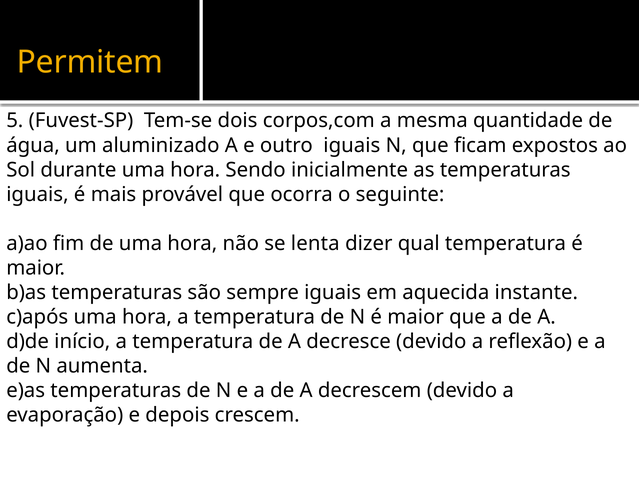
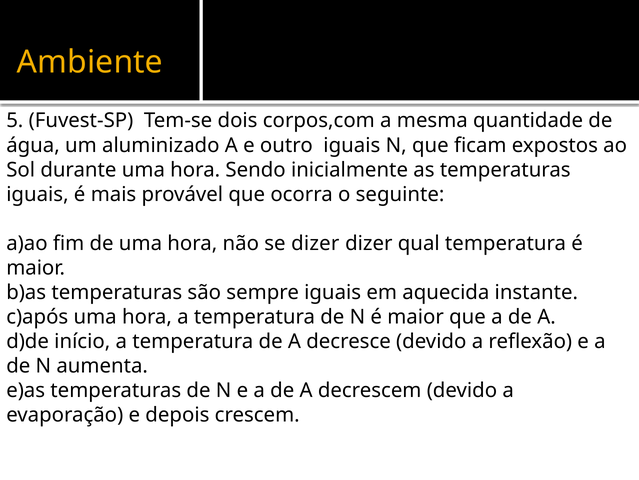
Permitem: Permitem -> Ambiente (90, 62)
se lenta: lenta -> dizer (315, 243)
